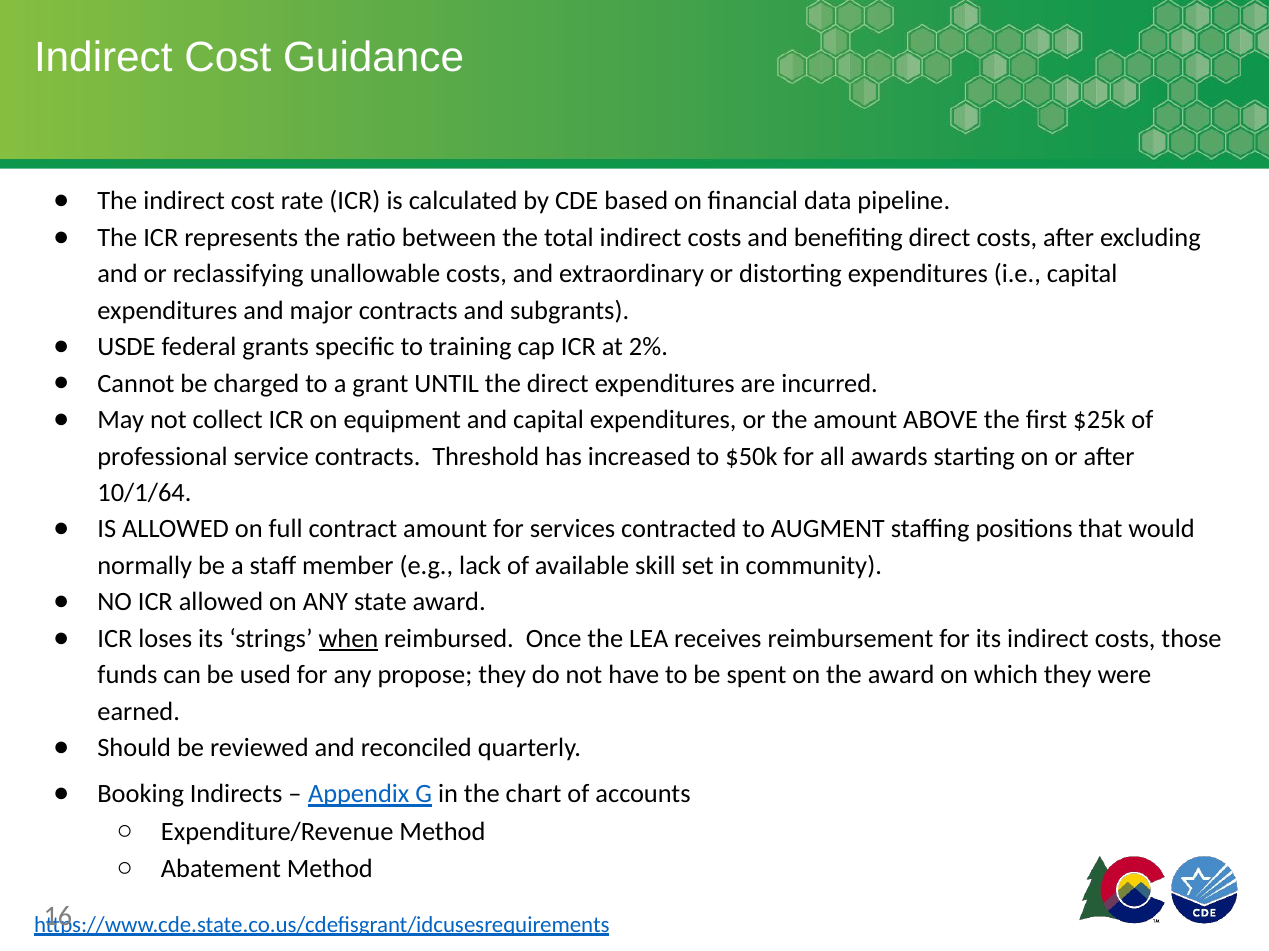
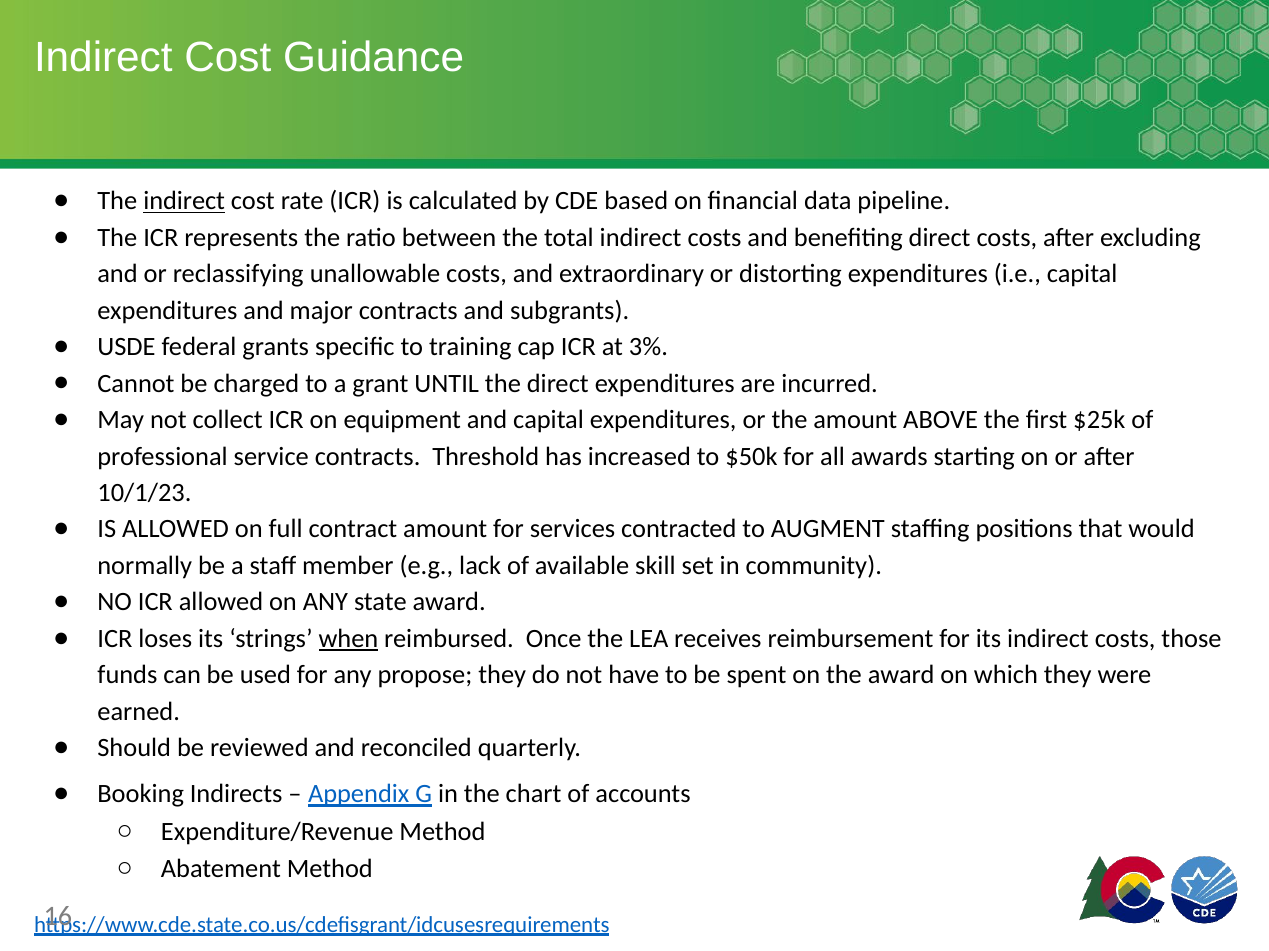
indirect underline: none -> present (184, 201)
2%: 2% -> 3% (648, 347)
10/1/64: 10/1/64 -> 10/1/23 (144, 493)
